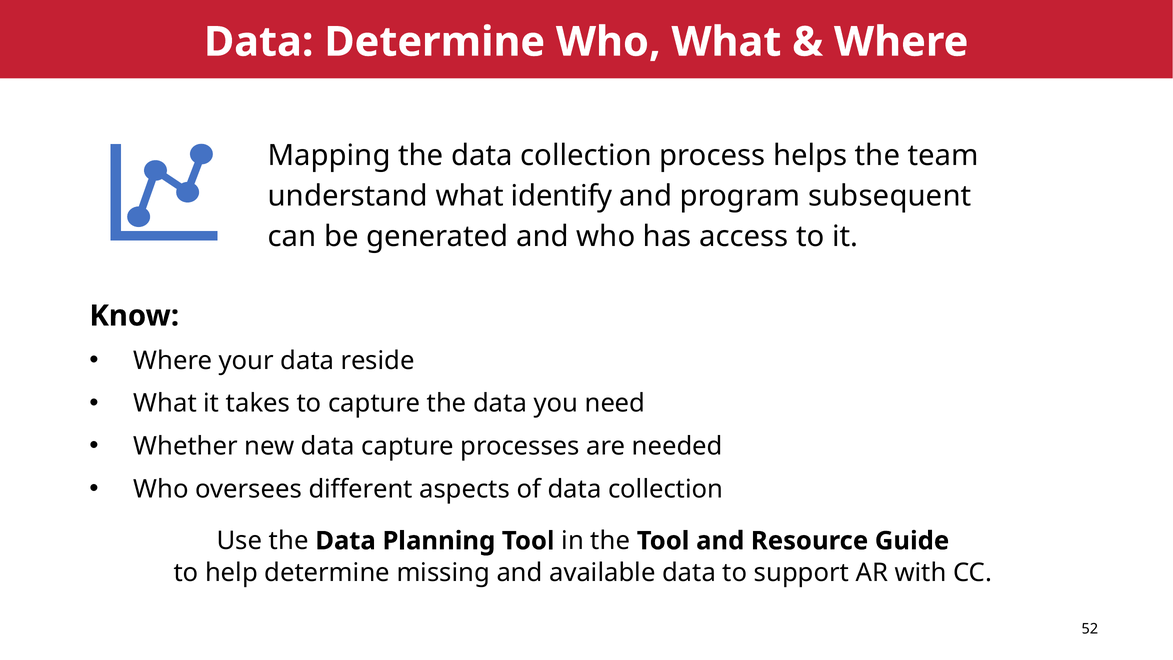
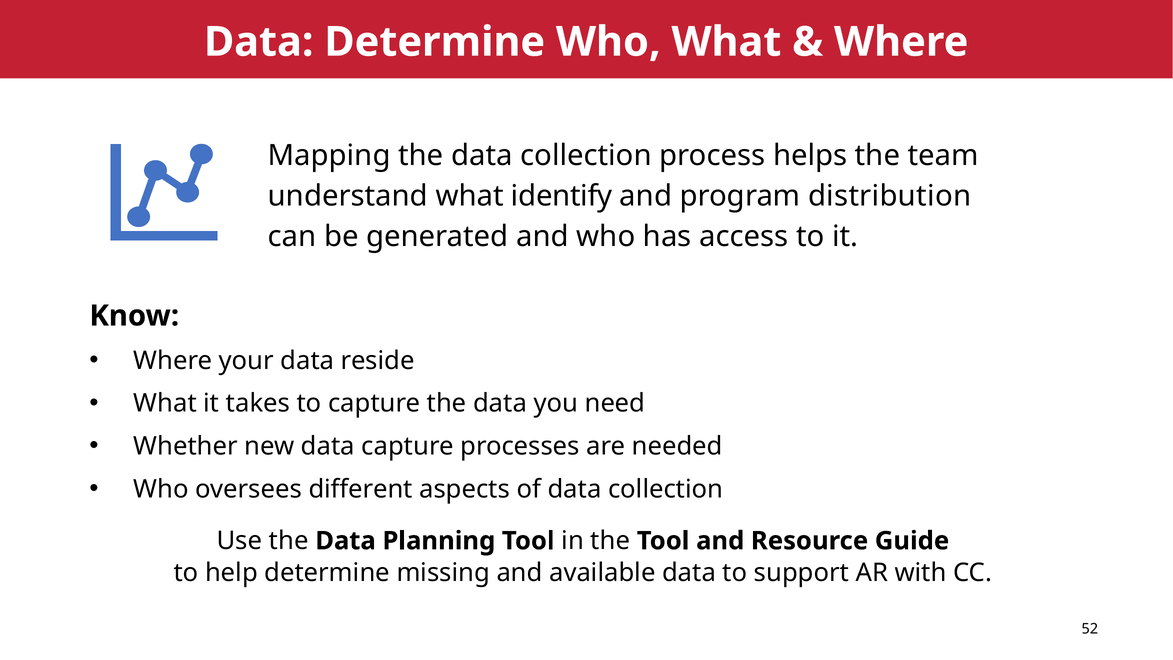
subsequent: subsequent -> distribution (890, 196)
